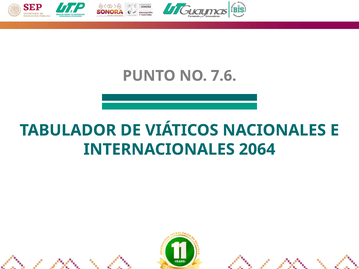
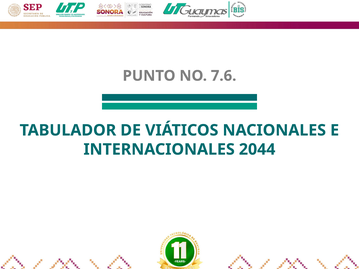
2064: 2064 -> 2044 (257, 150)
